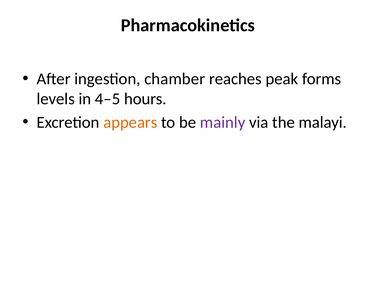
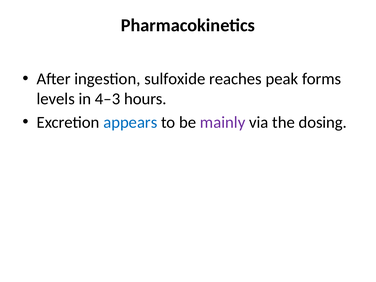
chamber: chamber -> sulfoxide (175, 79)
4–5: 4–5 -> 4–3 (108, 99)
appears colour: orange -> blue (130, 122)
malayi: malayi -> dosing (323, 122)
